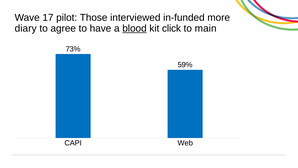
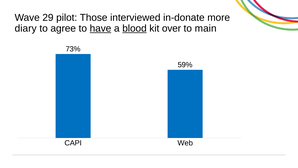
17: 17 -> 29 (48, 18)
in-funded: in-funded -> in-donate (184, 18)
have underline: none -> present (100, 28)
click: click -> over (172, 28)
